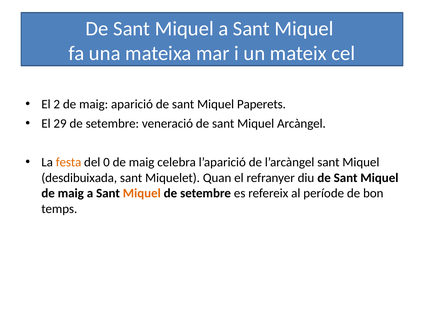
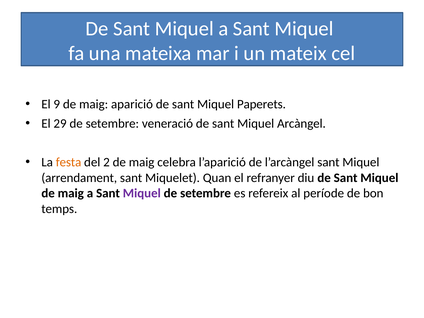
2: 2 -> 9 (57, 104)
0: 0 -> 2 (106, 162)
desdibuixada: desdibuixada -> arrendament (79, 178)
Miquel colour: orange -> purple (142, 193)
